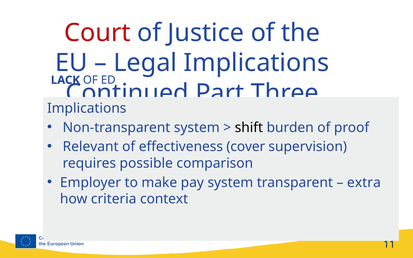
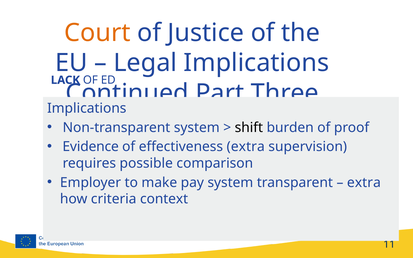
Court colour: red -> orange (97, 33)
Relevant: Relevant -> Evidence (91, 147)
effectiveness cover: cover -> extra (246, 147)
